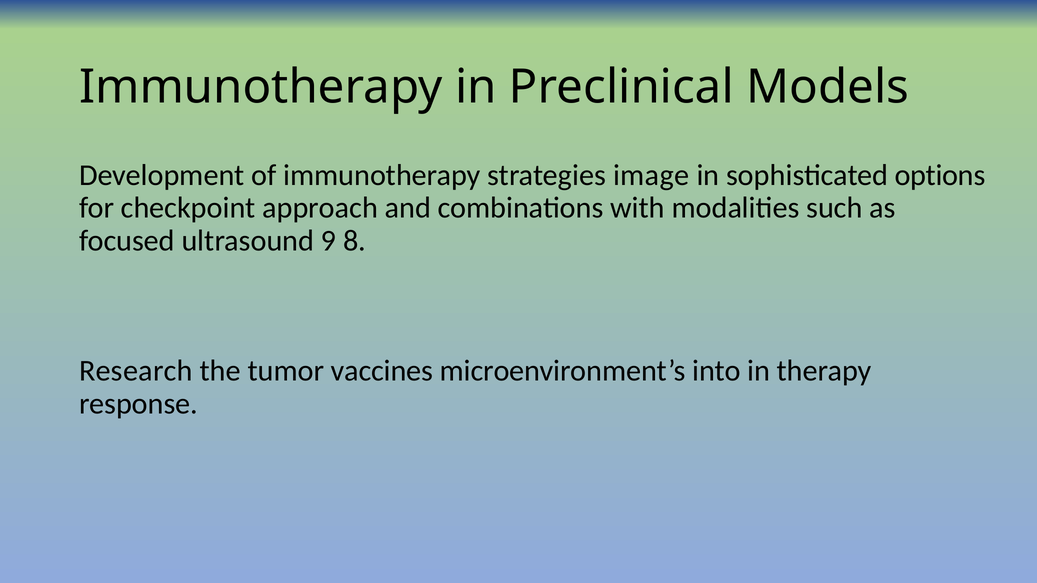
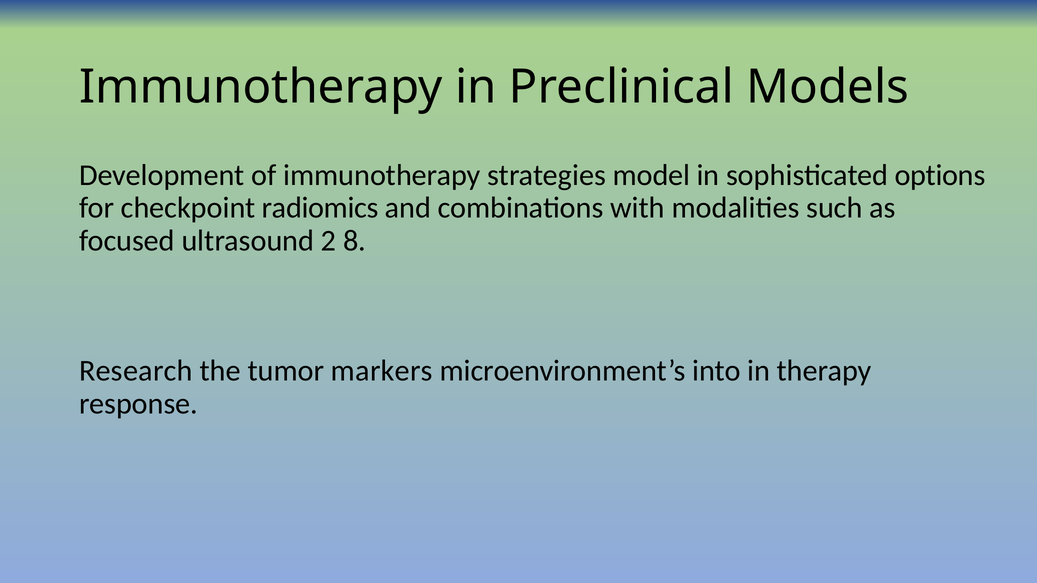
image: image -> model (651, 175)
approach: approach -> radiomics (320, 208)
9: 9 -> 2 (329, 241)
vaccines: vaccines -> markers (382, 371)
